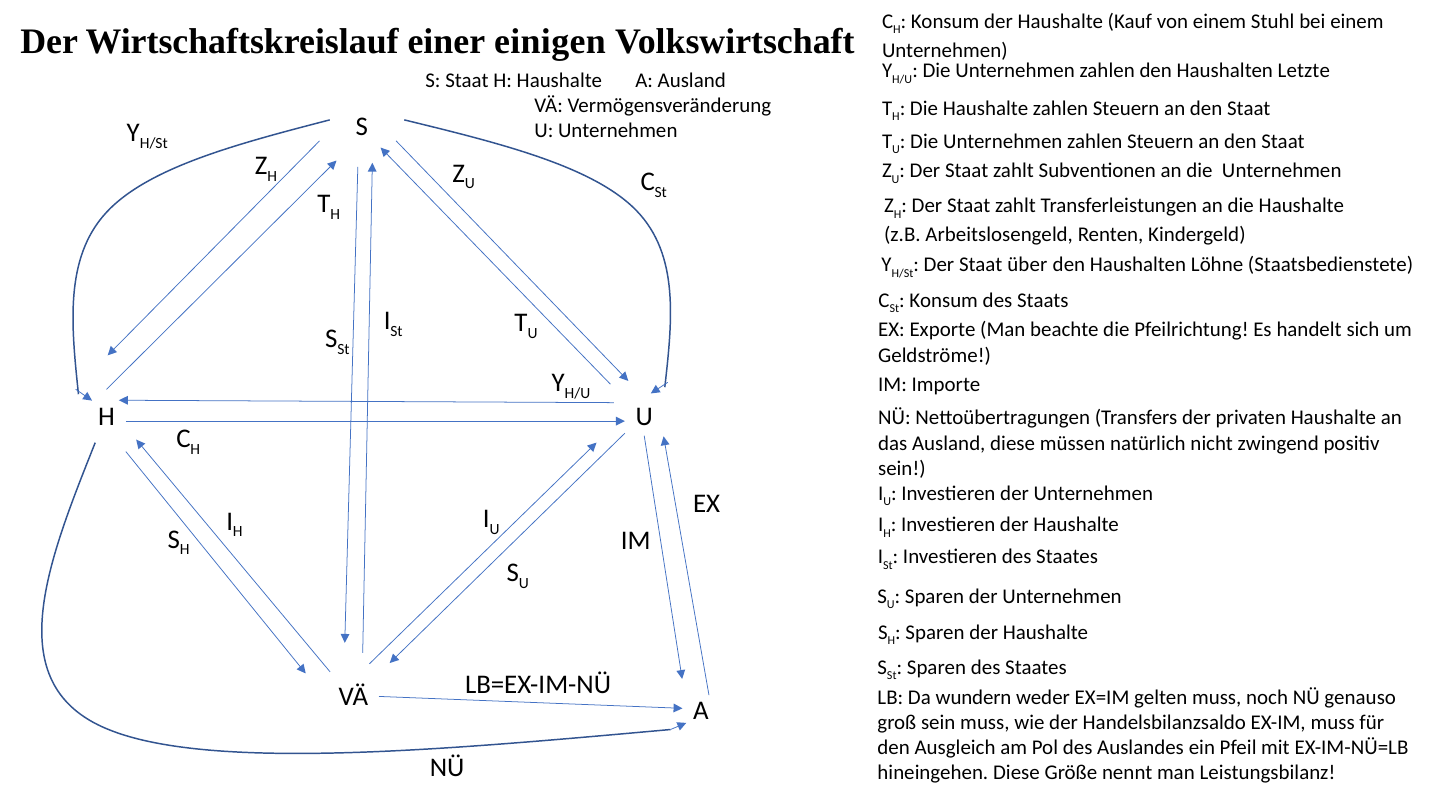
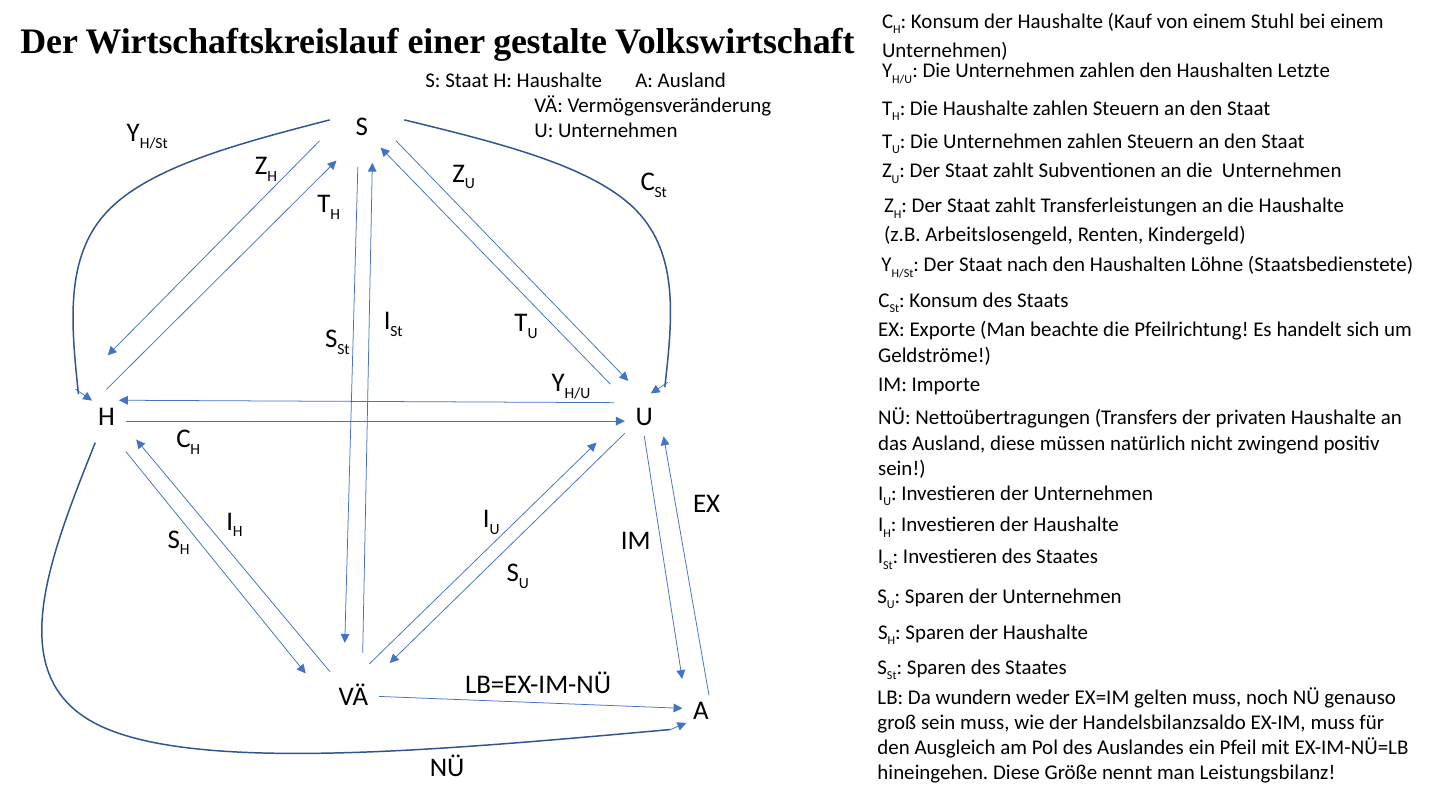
einigen: einigen -> gestalte (550, 42)
über: über -> nach (1028, 265)
